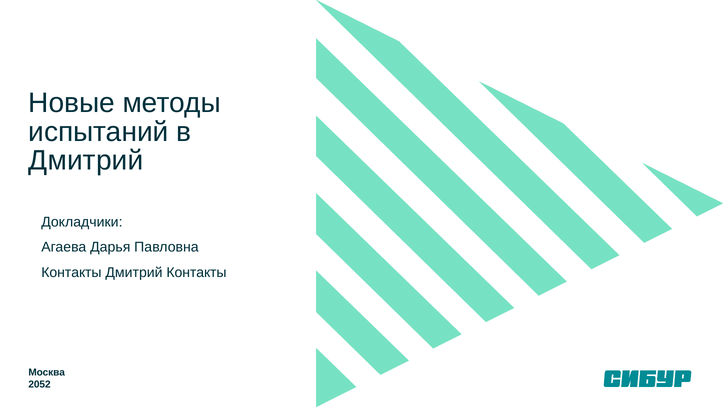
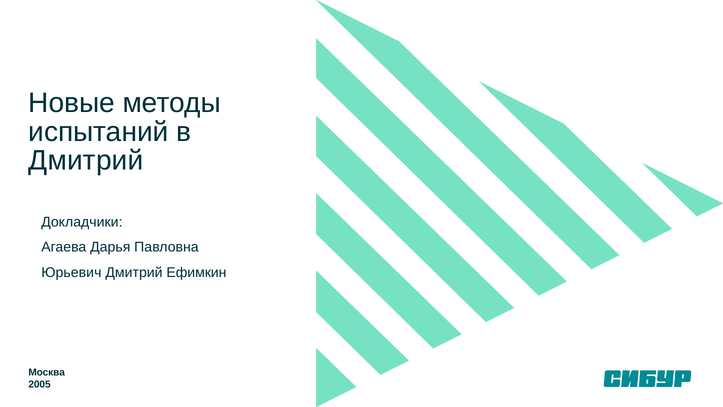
Контакты: Контакты -> Юрьевич (71, 272)
Дмитрий Контакты: Контакты -> Ефимкин (196, 272)
2052: 2052 -> 2005 (40, 384)
